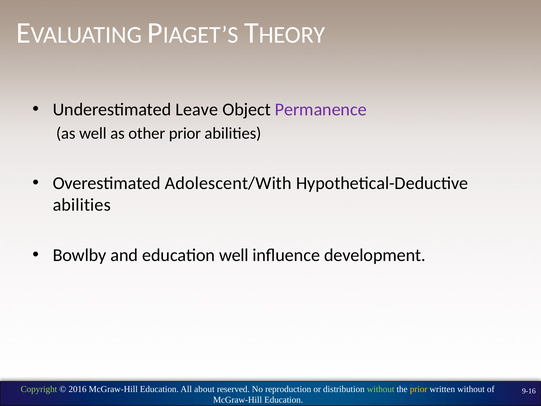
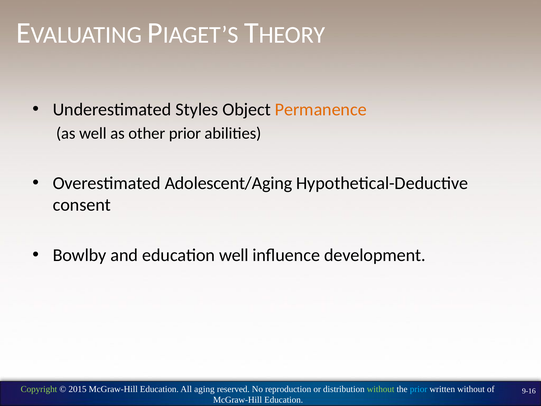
Leave: Leave -> Styles (197, 109)
Permanence colour: purple -> orange (321, 109)
Adolescent/With: Adolescent/With -> Adolescent/Aging (228, 183)
abilities: abilities -> consent (82, 205)
2016: 2016 -> 2015 (78, 389)
about: about -> aging (204, 389)
prior colour: yellow -> light blue (419, 389)
